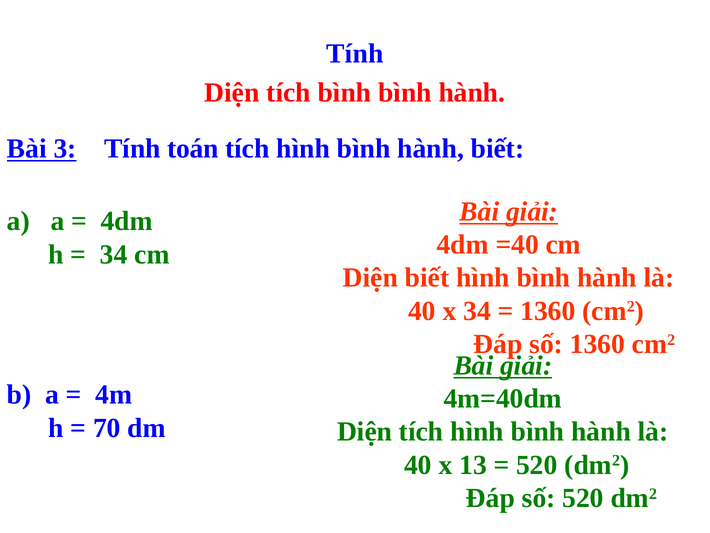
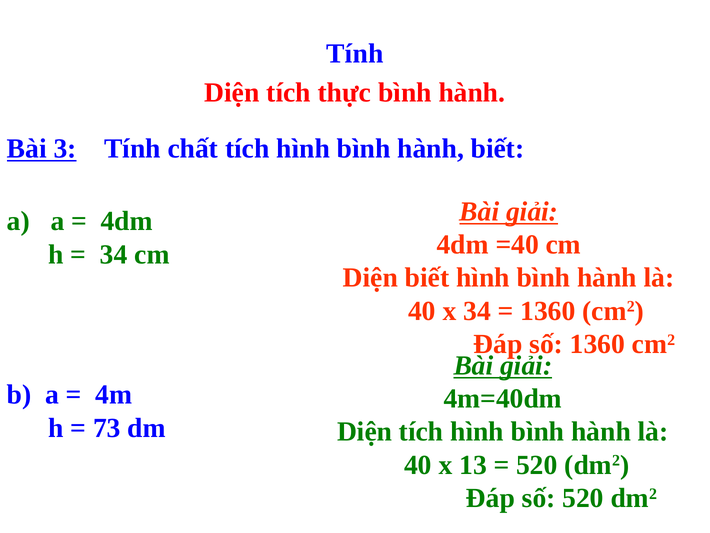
tích bình: bình -> thực (344, 92)
toán: toán -> chất (193, 148)
70: 70 -> 73 (107, 428)
